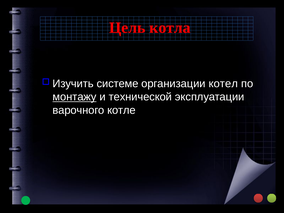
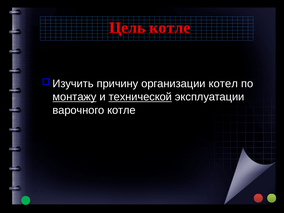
Цель котла: котла -> котле (170, 28)
системе: системе -> причину (117, 84)
технической underline: none -> present (140, 97)
